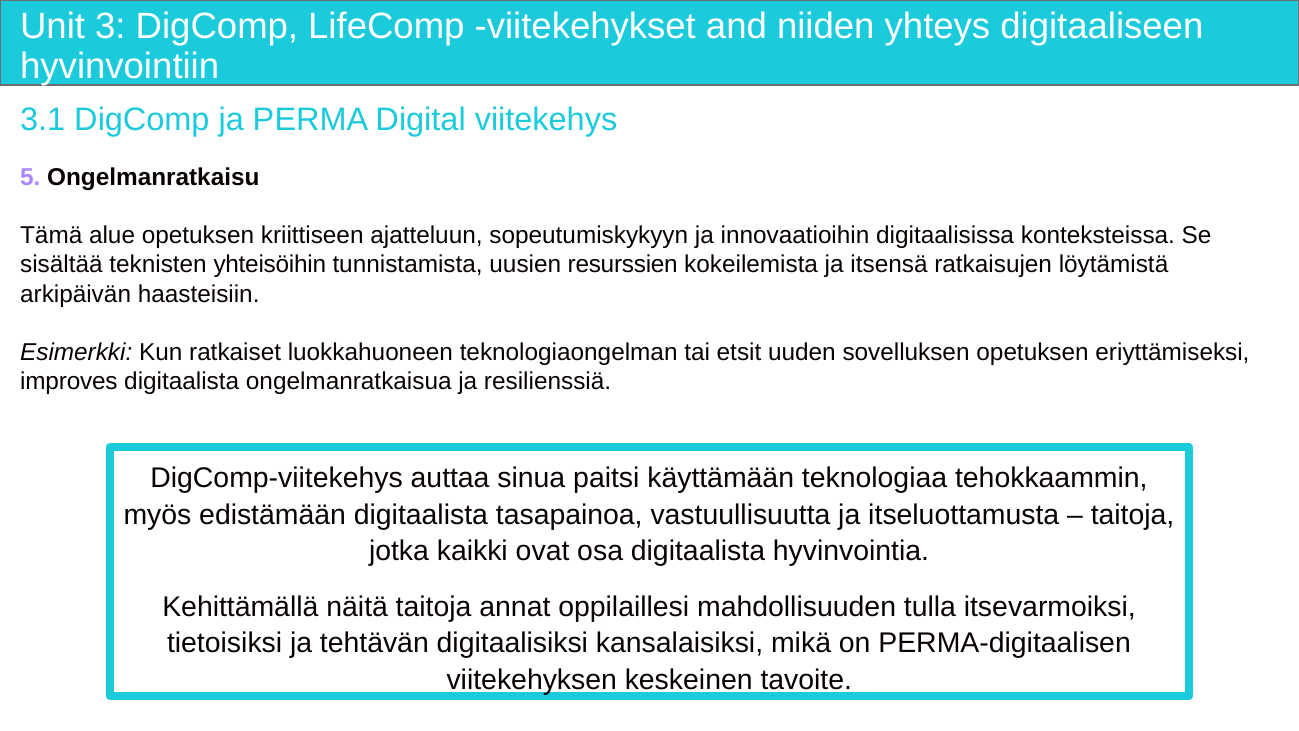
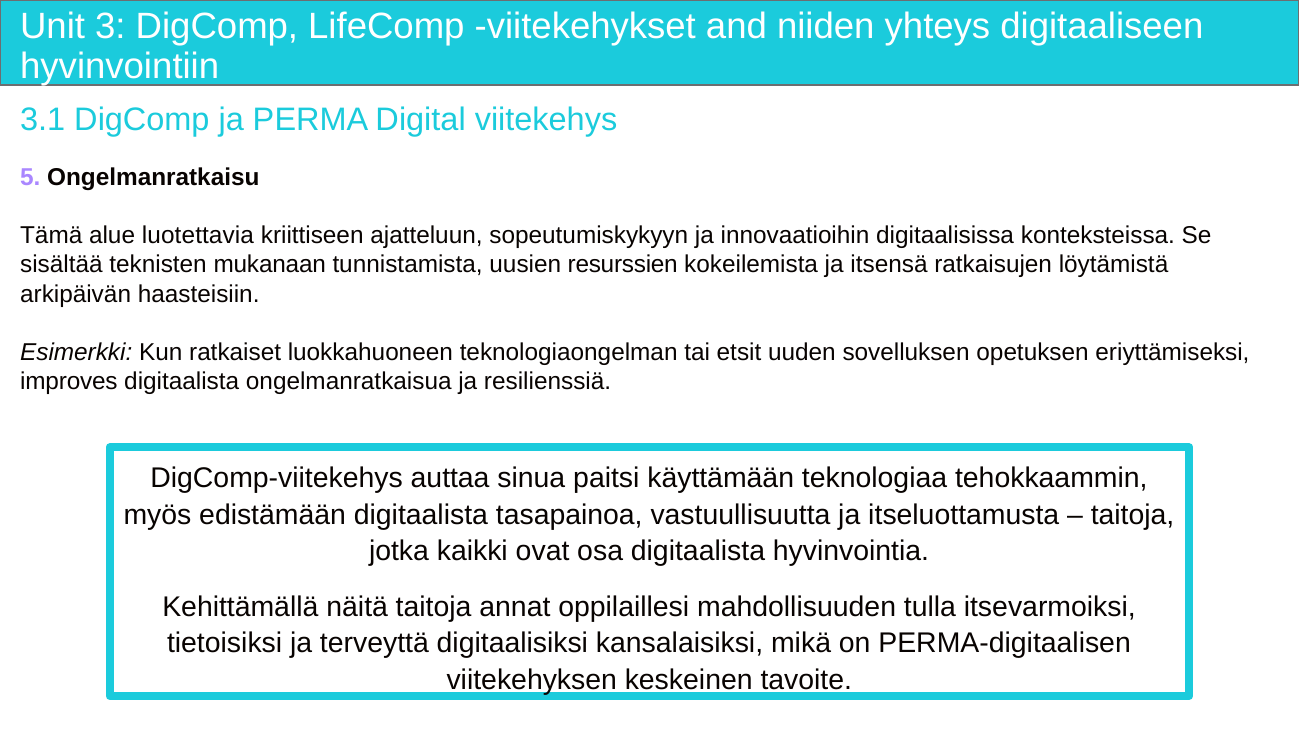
alue opetuksen: opetuksen -> luotettavia (198, 235)
yhteisöihin: yhteisöihin -> mukanaan (270, 265)
tehtävän: tehtävän -> terveyttä (374, 643)
